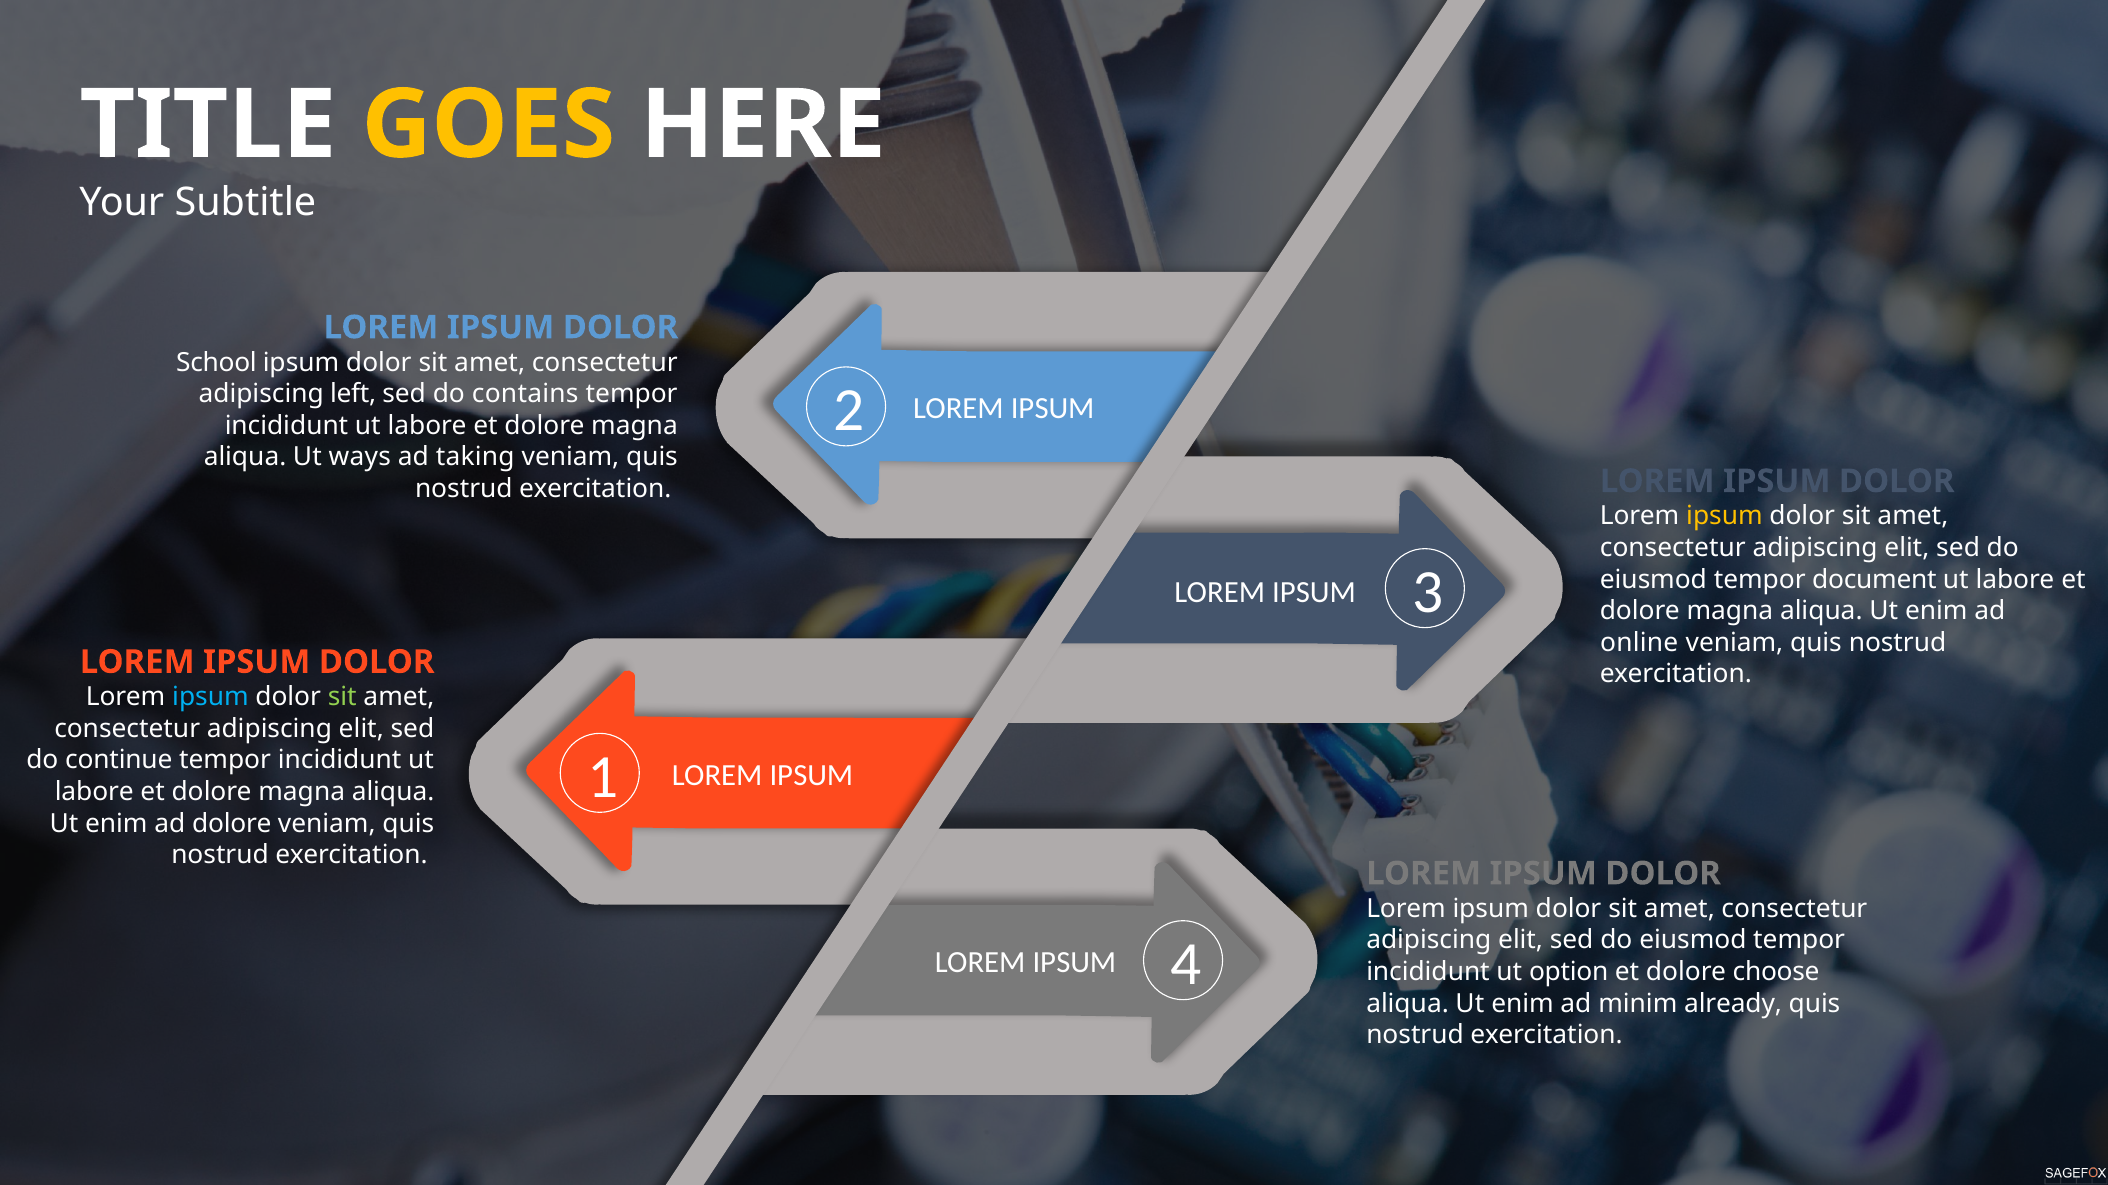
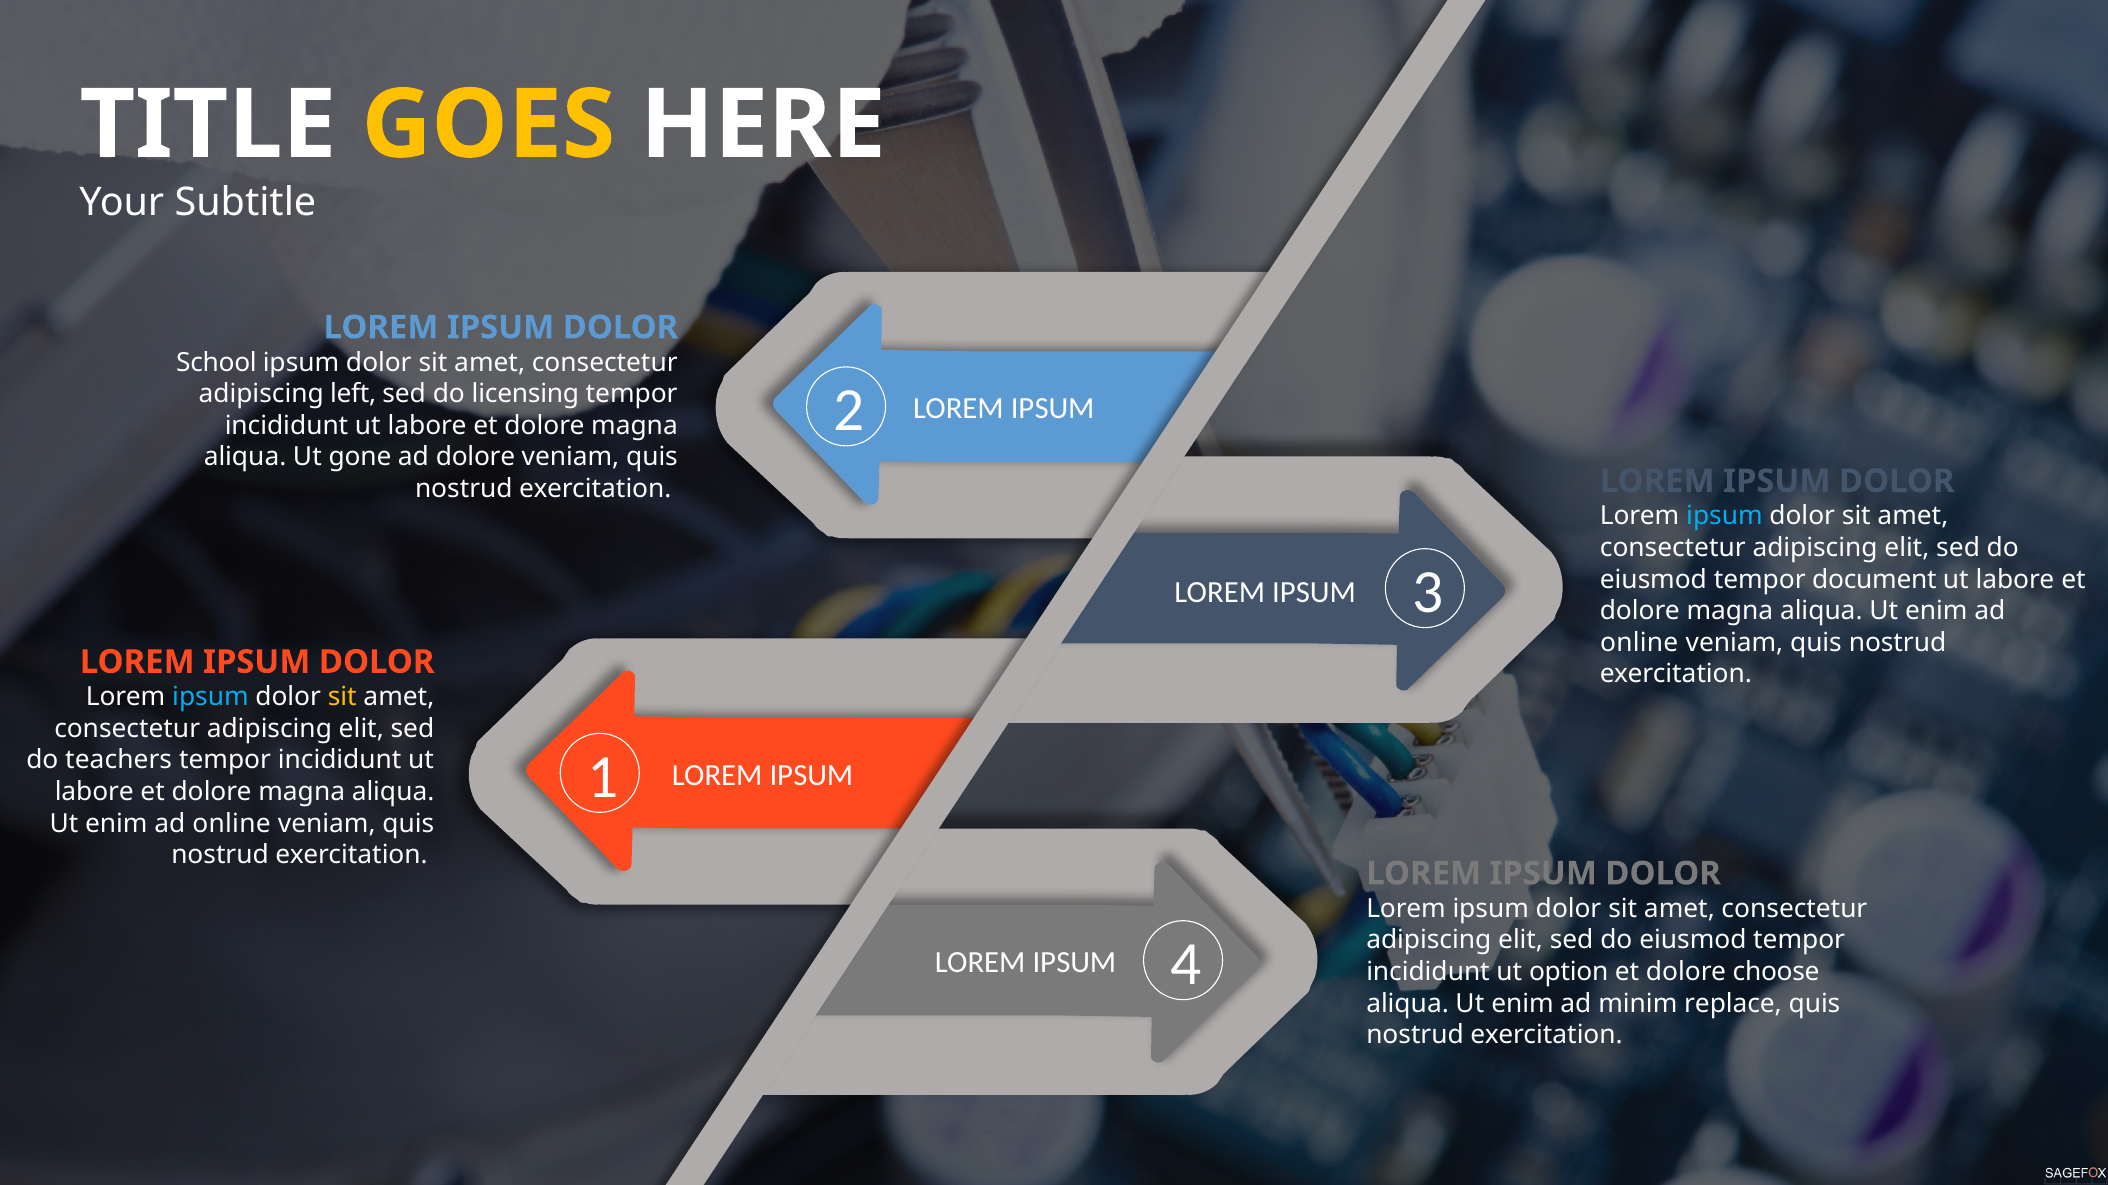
contains: contains -> licensing (525, 394)
ways: ways -> gone (360, 458)
ad taking: taking -> dolore (476, 458)
ipsum colour: yellow -> light blue (1724, 517)
sit colour: light green -> yellow (342, 697)
continue: continue -> teachers (119, 761)
dolore: dolore -> online (232, 824)
already: already -> replace (1733, 1004)
